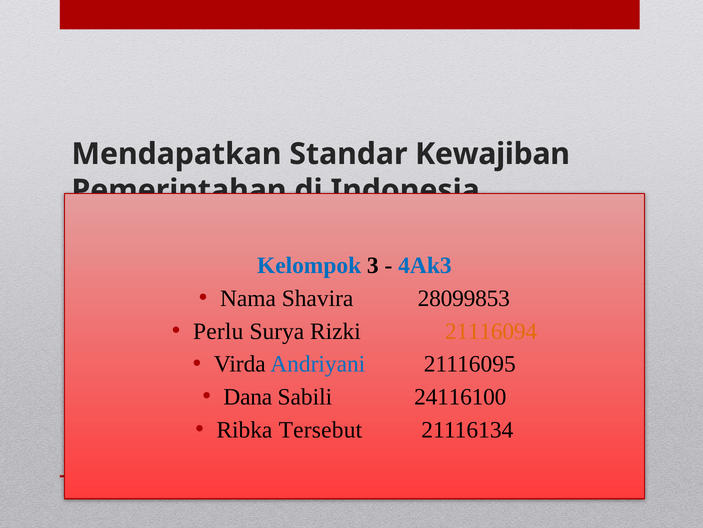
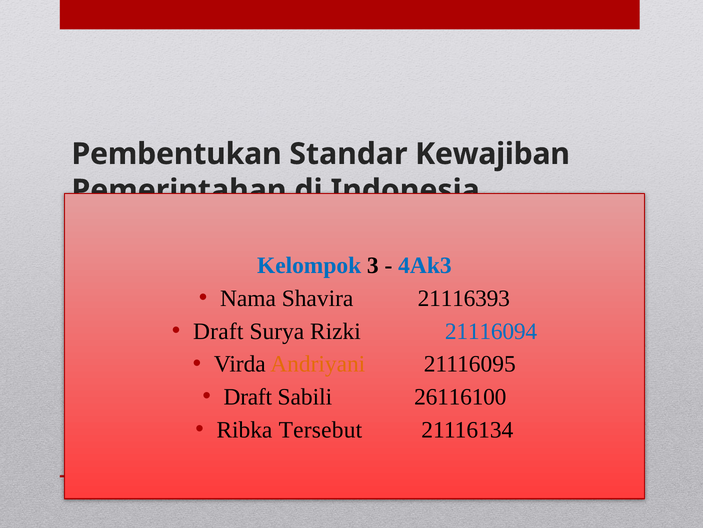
Mendapatkan: Mendapatkan -> Pembentukan (177, 154)
28099853: 28099853 -> 21116393 (464, 298)
Perlu: Perlu -> Draft (218, 331)
21116094 colour: orange -> blue (491, 331)
Andriyani colour: blue -> orange (318, 364)
Dana: Dana -> Draft (248, 396)
24116100: 24116100 -> 26116100 (460, 396)
